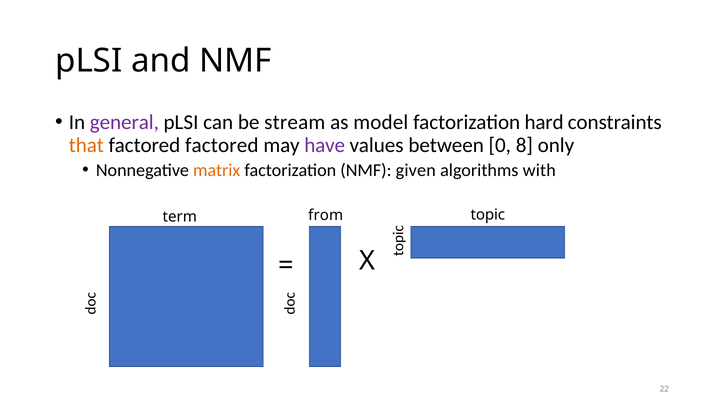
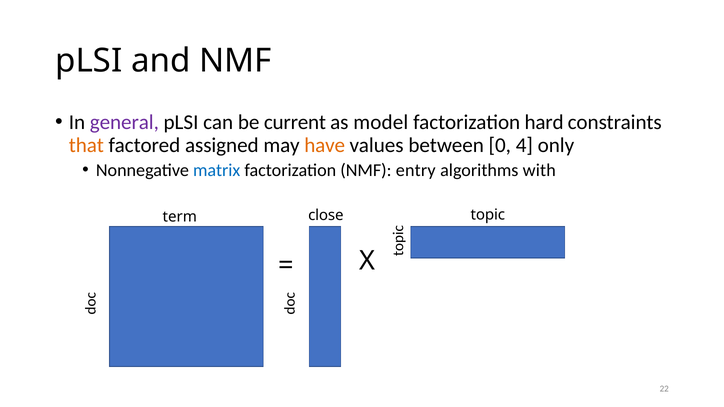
stream: stream -> current (295, 122)
factored factored: factored -> assigned (222, 145)
have colour: purple -> orange (325, 145)
8: 8 -> 4 (524, 145)
matrix colour: orange -> blue (217, 170)
given: given -> entry (416, 170)
from: from -> close (326, 215)
